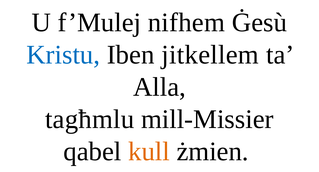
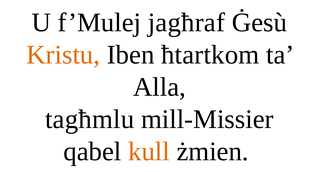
nifhem: nifhem -> jagħraf (186, 23)
Kristu colour: blue -> orange (63, 55)
jitkellem: jitkellem -> ħtartkom (210, 55)
